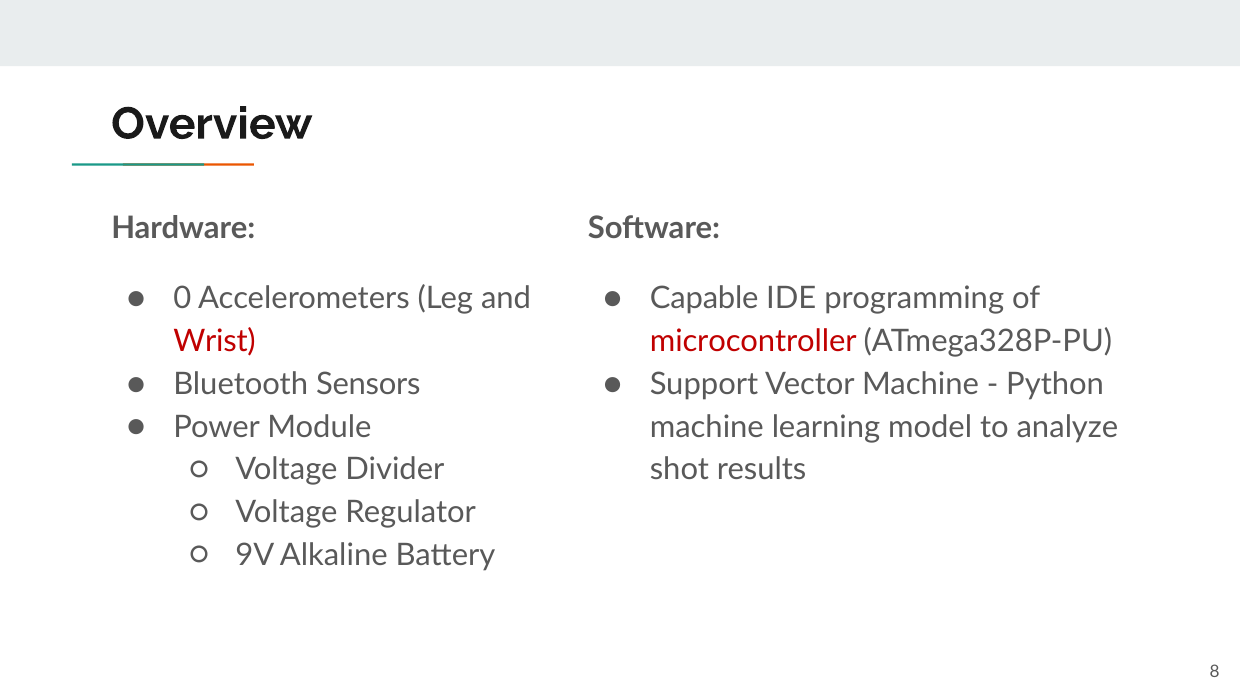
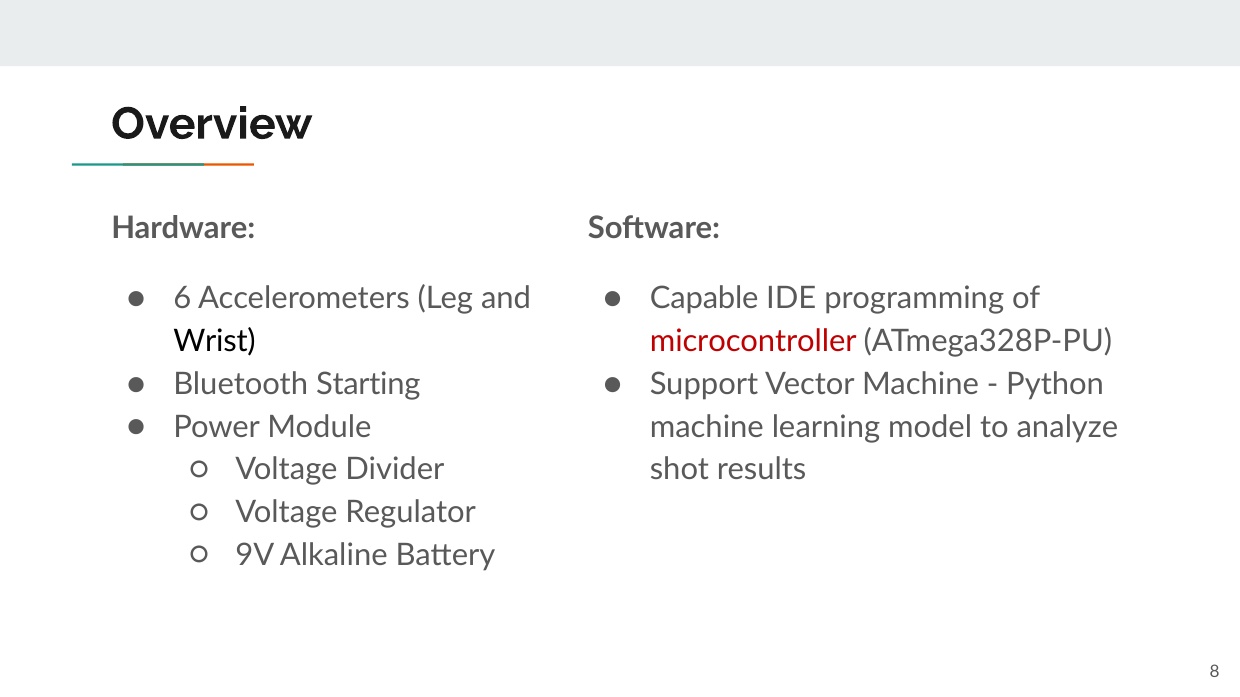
0: 0 -> 6 (182, 299)
Wrist colour: red -> black (215, 342)
Sensors: Sensors -> Starting (368, 385)
